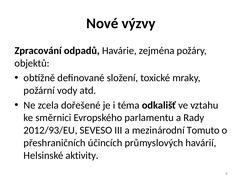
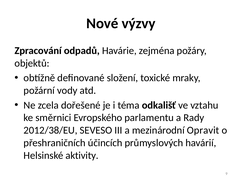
2012/93/EU: 2012/93/EU -> 2012/38/EU (51, 130)
Tomuto: Tomuto -> Opravit (203, 130)
